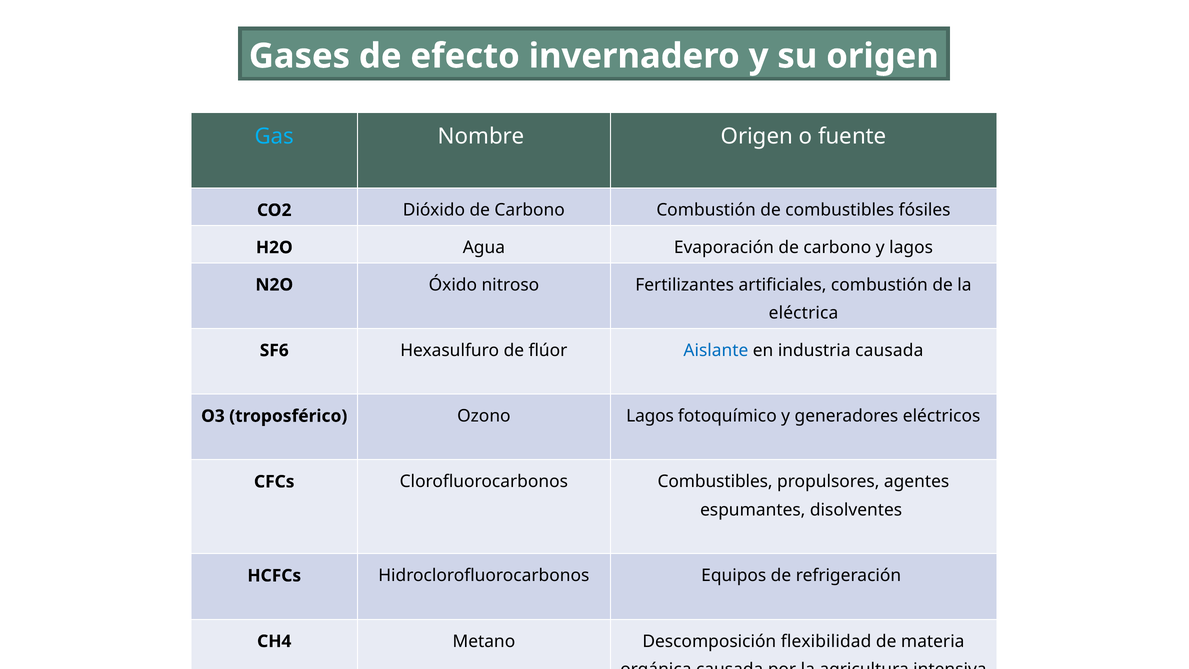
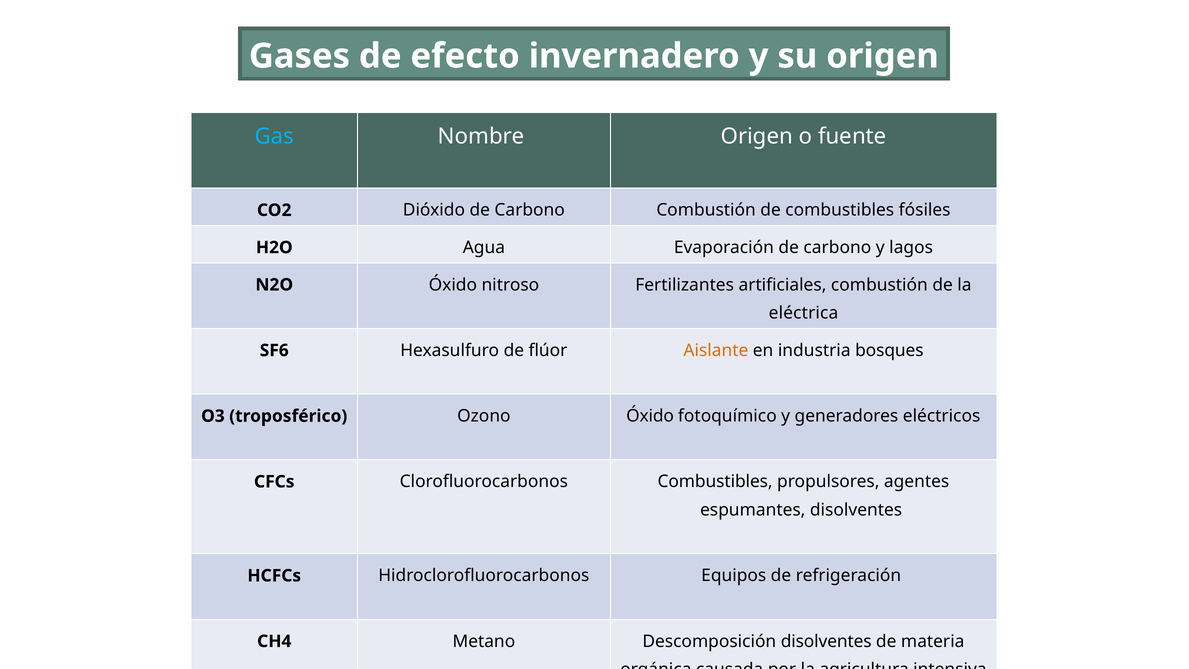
Aislante colour: blue -> orange (716, 350)
industria causada: causada -> bosques (889, 350)
Ozono Lagos: Lagos -> Óxido (650, 416)
Descomposición flexibilidad: flexibilidad -> disolventes (826, 641)
